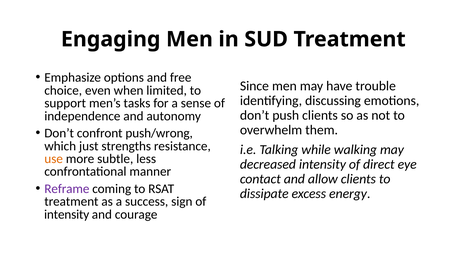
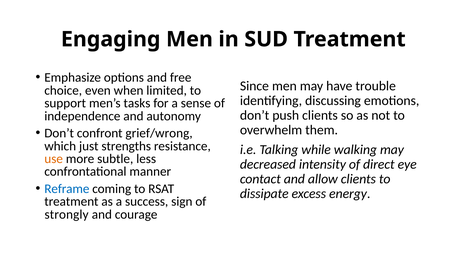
push/wrong: push/wrong -> grief/wrong (159, 133)
Reframe colour: purple -> blue (67, 189)
intensity: intensity -> strongly (67, 214)
